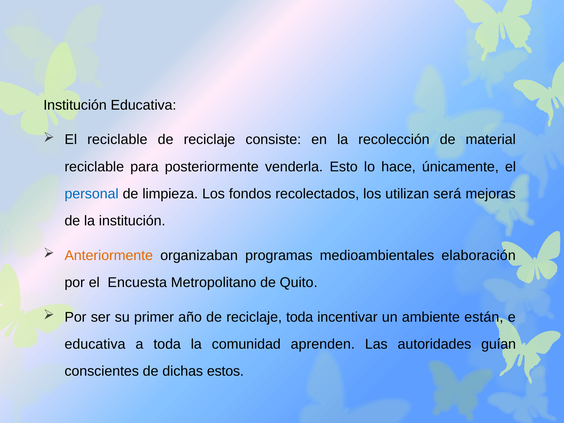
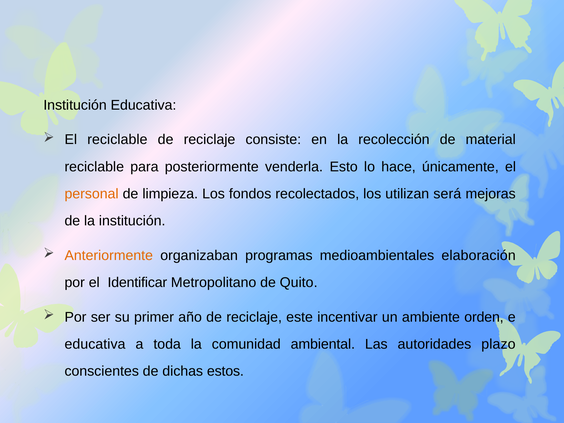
personal colour: blue -> orange (92, 194)
Encuesta: Encuesta -> Identificar (137, 283)
reciclaje toda: toda -> este (300, 317)
están: están -> orden (484, 317)
aprenden: aprenden -> ambiental (323, 344)
guían: guían -> plazo (498, 344)
